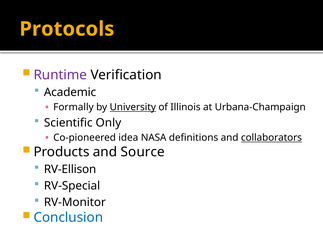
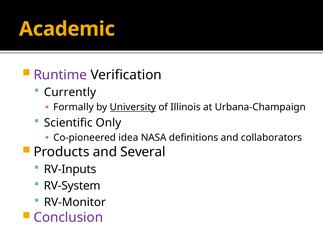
Protocols: Protocols -> Academic (67, 29)
Academic: Academic -> Currently (70, 92)
collaborators underline: present -> none (271, 138)
Source: Source -> Several (143, 152)
RV-Ellison: RV-Ellison -> RV-Inputs (70, 170)
RV-Special: RV-Special -> RV-System (72, 186)
Conclusion colour: blue -> purple (68, 218)
